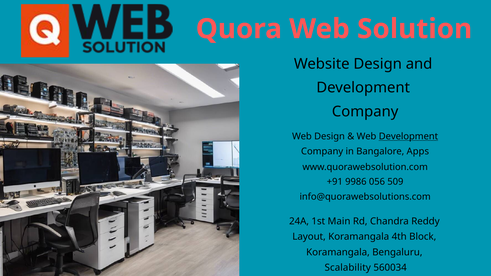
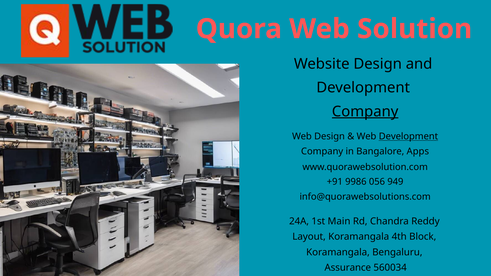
Company underline: none -> present (365, 112)
509: 509 -> 949 (395, 182)
Scalability: Scalability -> Assurance (348, 268)
